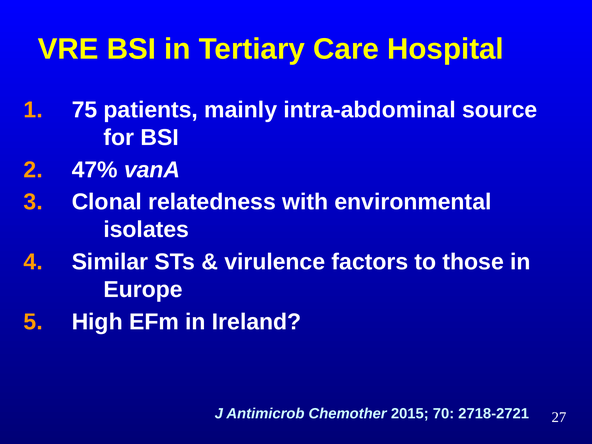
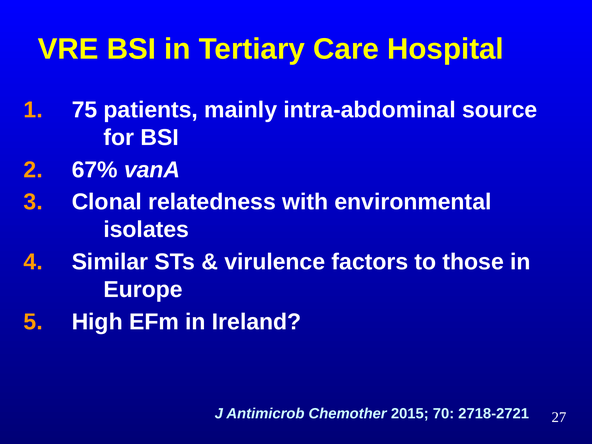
47%: 47% -> 67% (95, 170)
